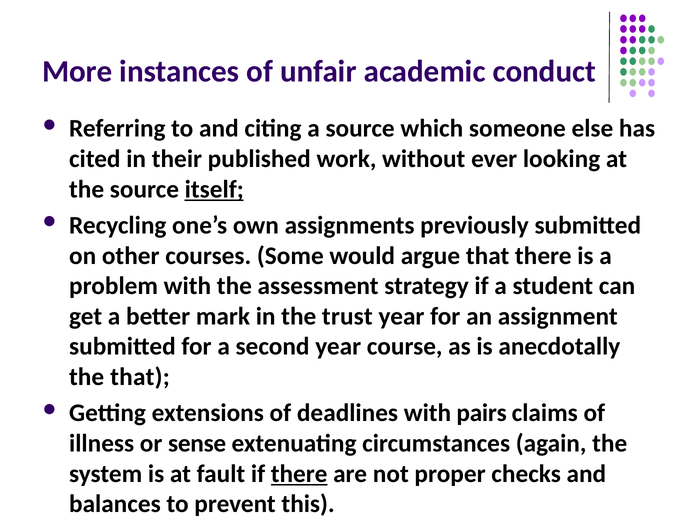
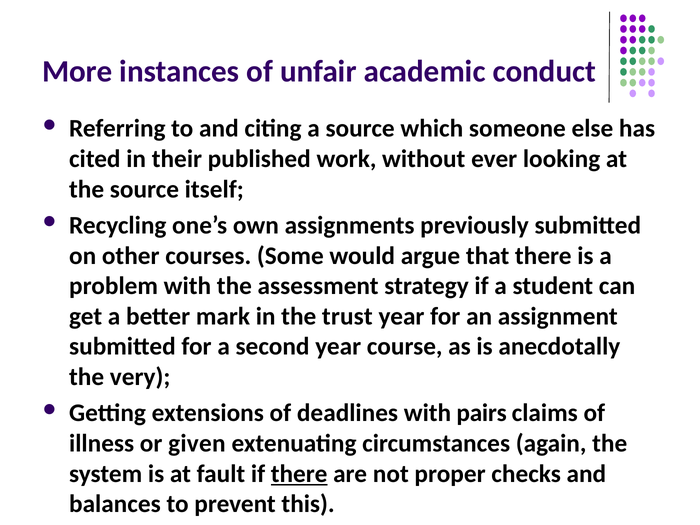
itself underline: present -> none (214, 189)
the that: that -> very (140, 377)
sense: sense -> given (197, 443)
